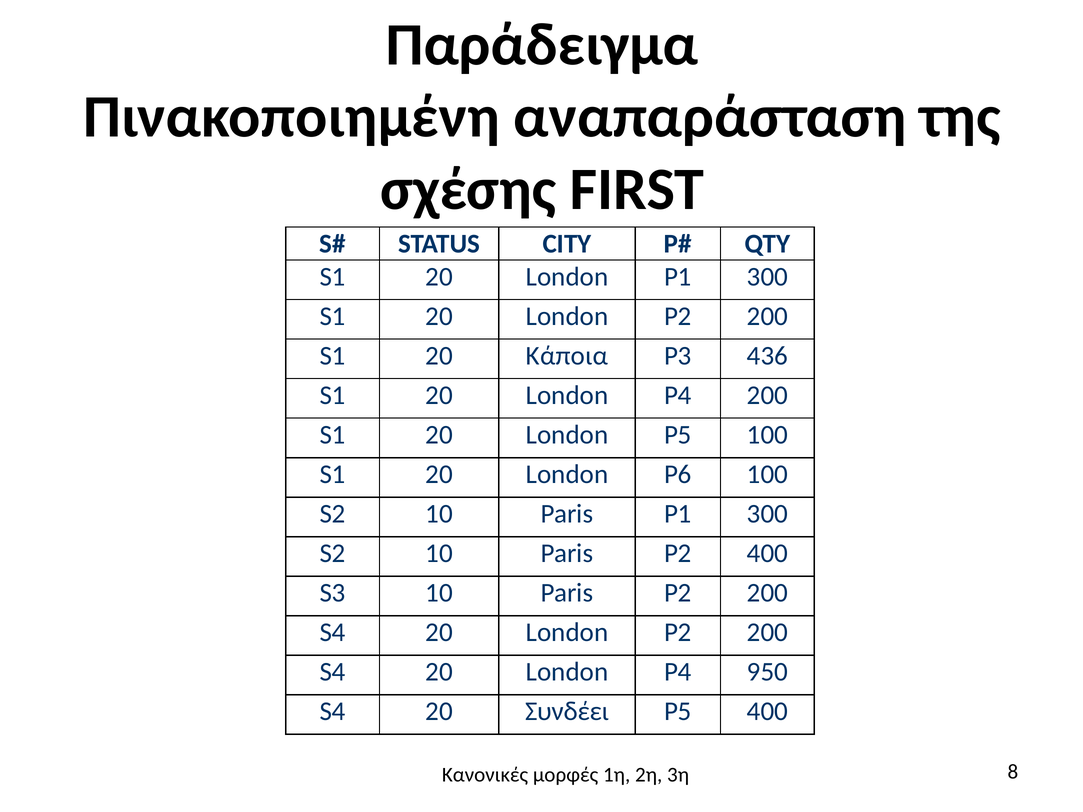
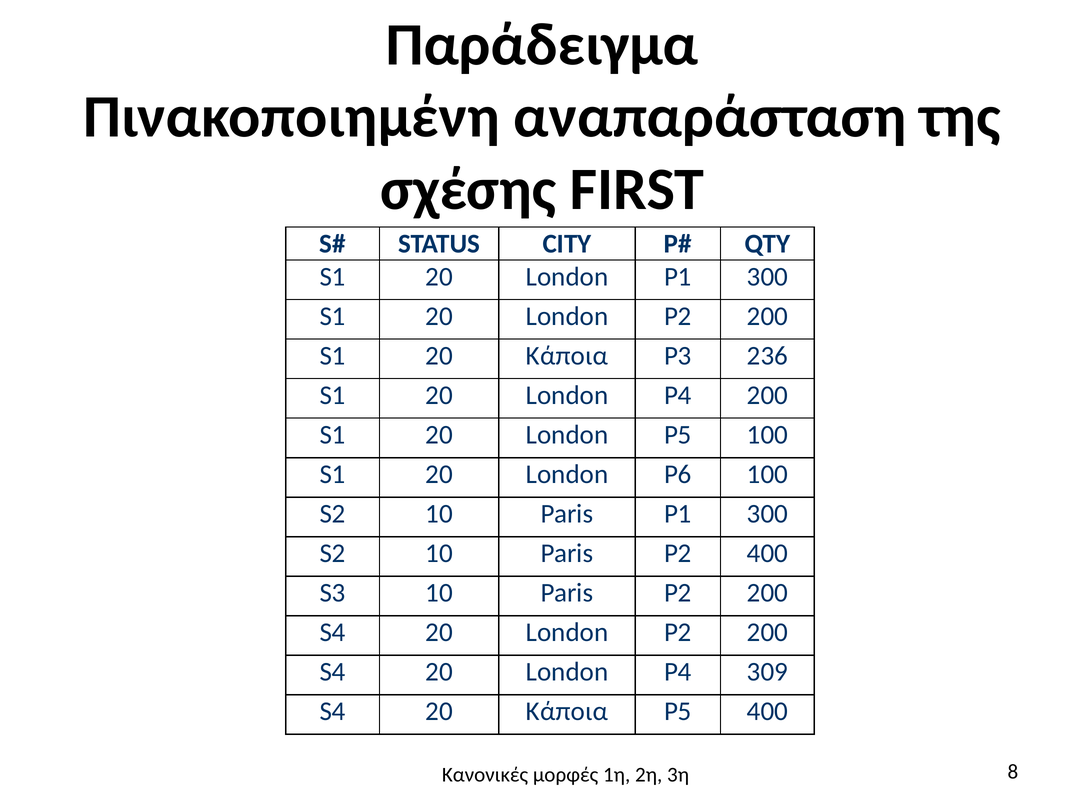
436: 436 -> 236 (767, 356)
950: 950 -> 309 (767, 672)
S4 20 Συνδέει: Συνδέει -> Κάποια (567, 712)
